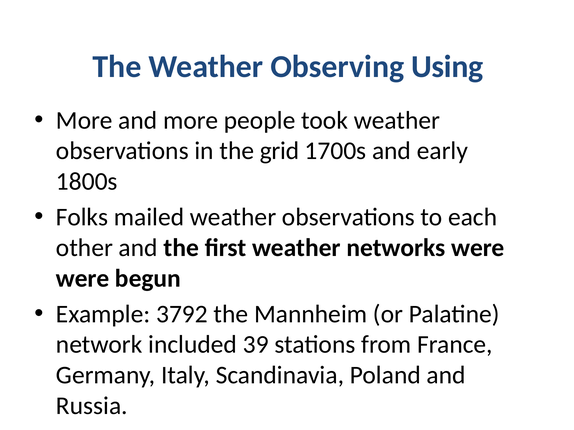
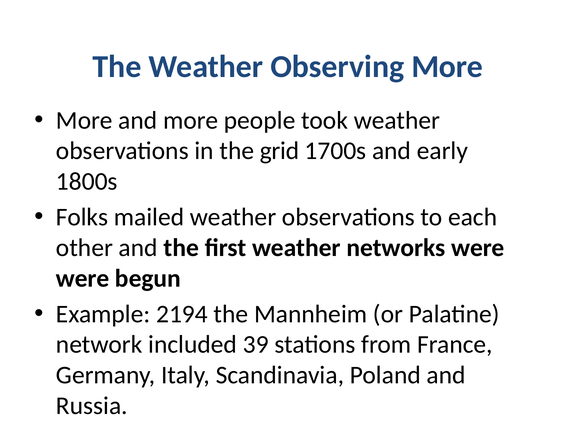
Observing Using: Using -> More (447, 67)
3792: 3792 -> 2194 (182, 314)
